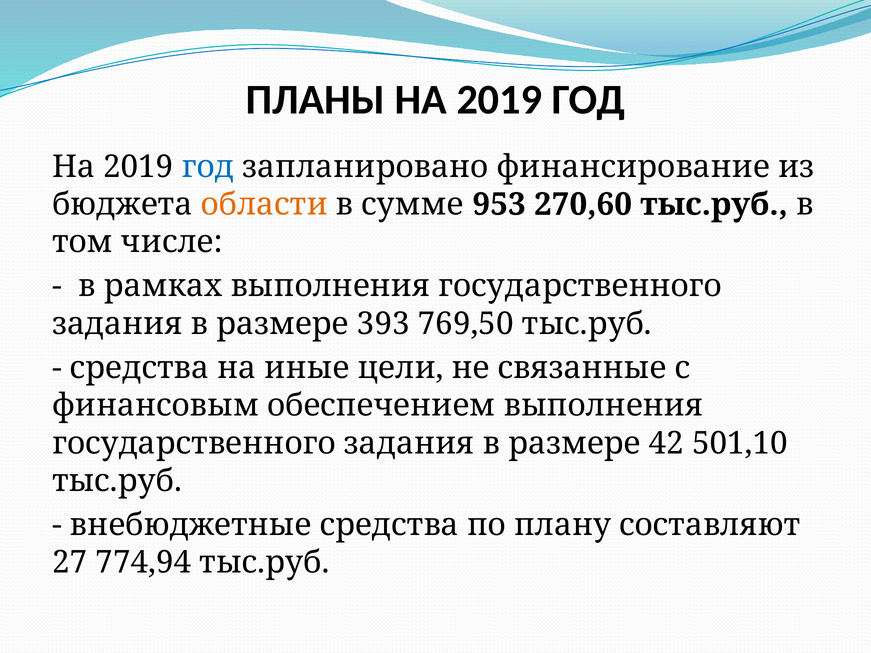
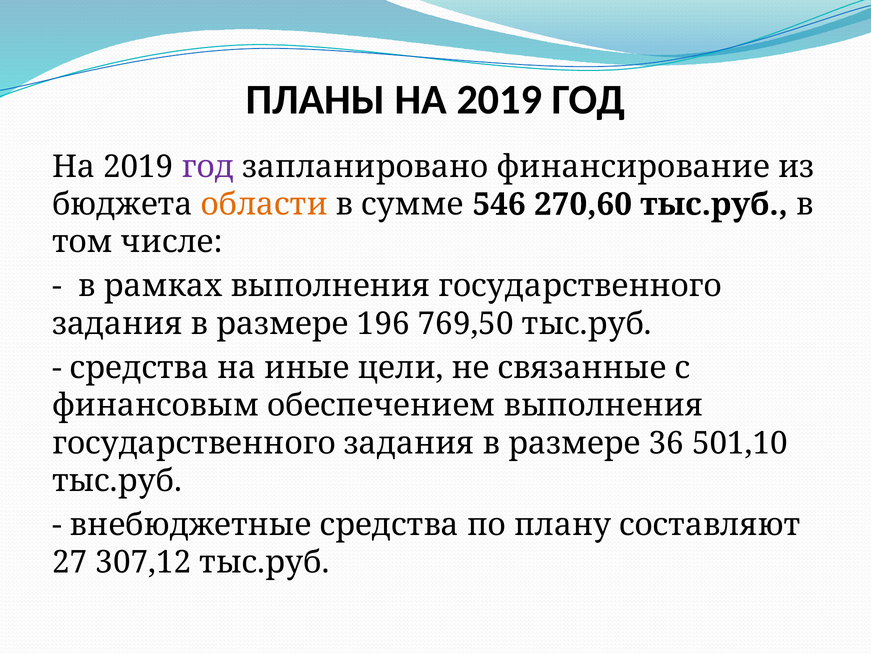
год colour: blue -> purple (208, 167)
953: 953 -> 546 (499, 204)
393: 393 -> 196 (383, 324)
42: 42 -> 36 (666, 443)
774,94: 774,94 -> 307,12 (143, 563)
